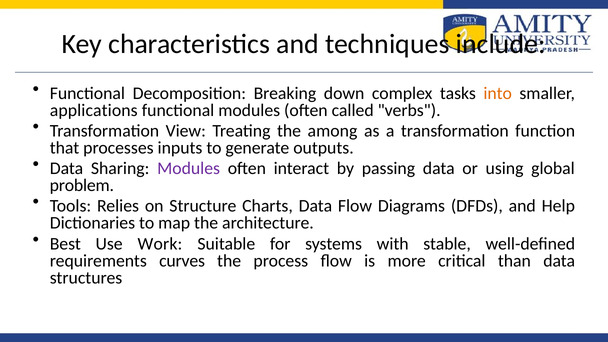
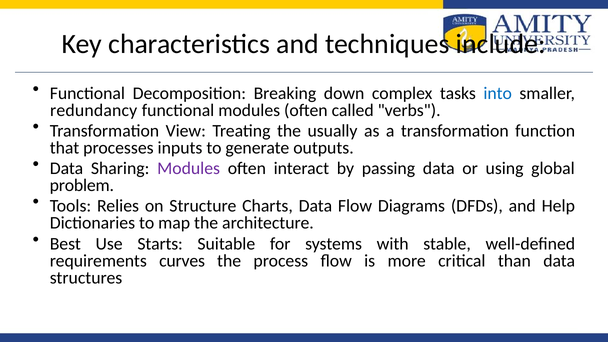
into colour: orange -> blue (498, 93)
applications: applications -> redundancy (94, 110)
among: among -> usually (333, 131)
Work: Work -> Starts (160, 244)
